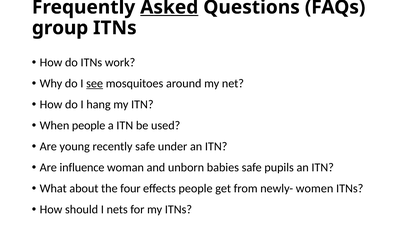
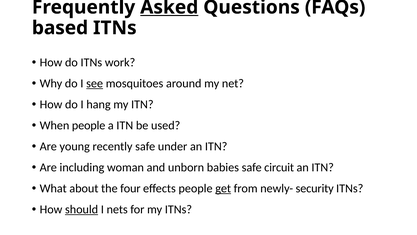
group: group -> based (60, 28)
influence: influence -> including (82, 167)
pupils: pupils -> circuit (279, 167)
get underline: none -> present (223, 188)
women: women -> security (315, 188)
should underline: none -> present (82, 209)
